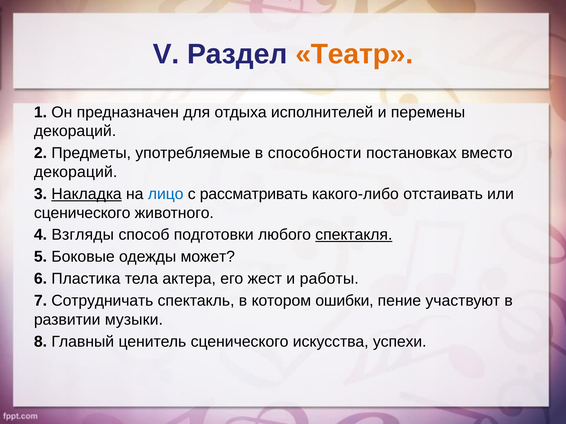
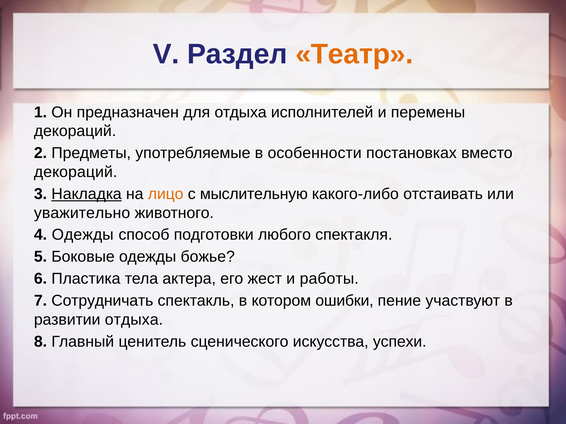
способности: способности -> особенности (315, 153)
лицо colour: blue -> orange (166, 194)
рассматривать: рассматривать -> мыслительную (254, 194)
сценического: сценического -> уважительно (82, 213)
4 Взгляды: Взгляды -> Одежды (83, 235)
спектакля underline: present -> none (354, 235)
может: может -> божье (208, 257)
развитии музыки: музыки -> отдыха (134, 320)
